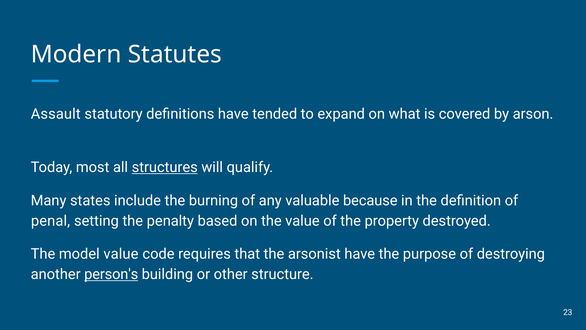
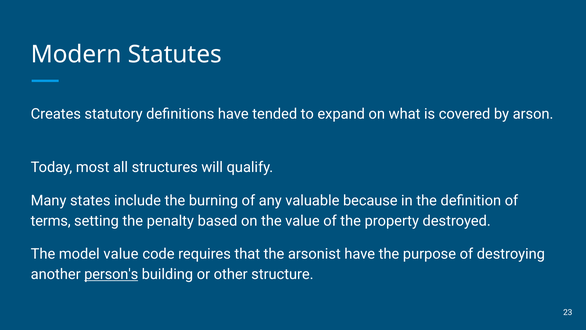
Assault: Assault -> Creates (56, 114)
structures underline: present -> none (165, 167)
penal: penal -> terms (51, 221)
